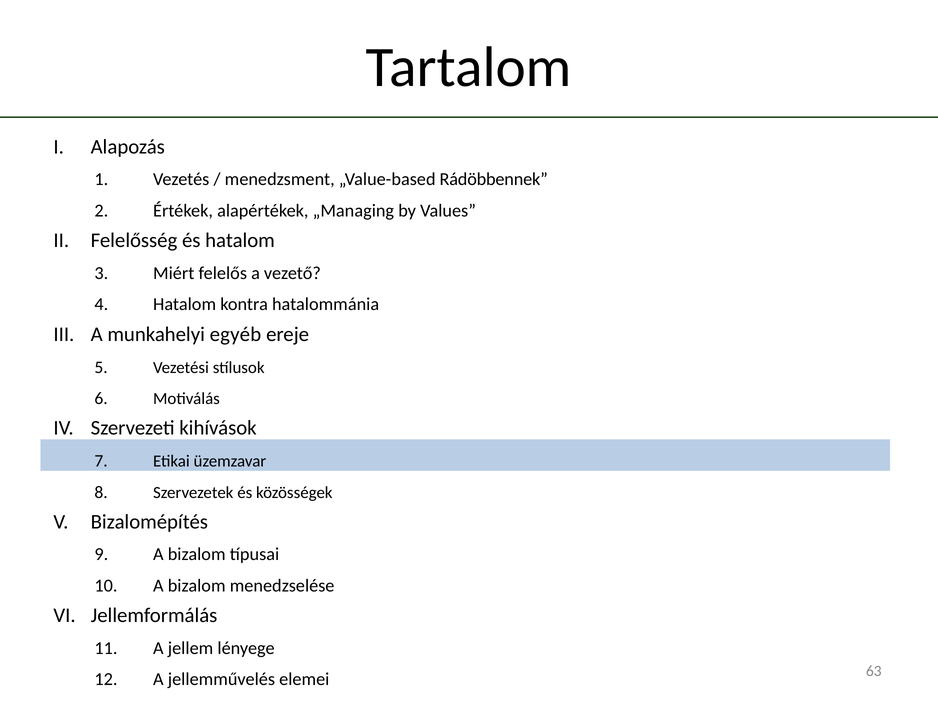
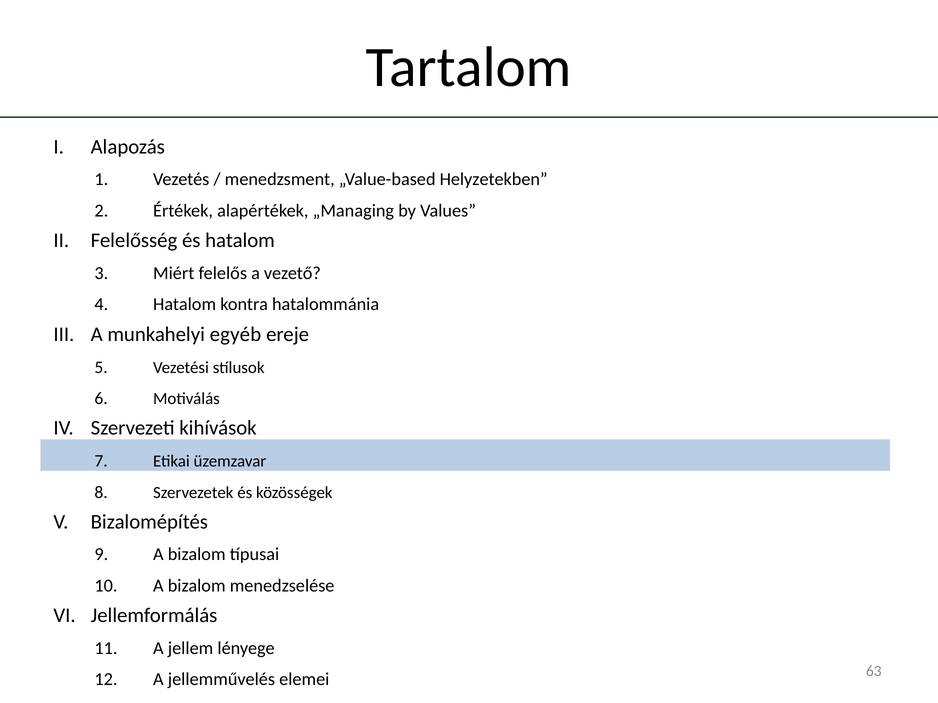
Rádöbbennek: Rádöbbennek -> Helyzetekben (494, 179)
